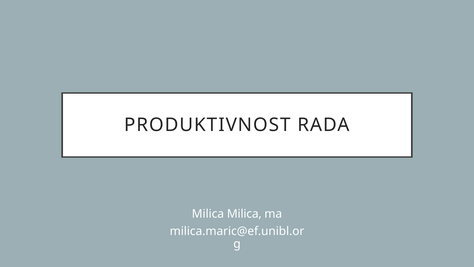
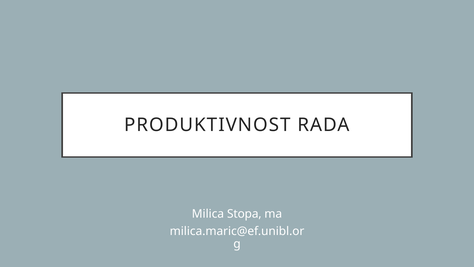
Milica Milica: Milica -> Stopa (244, 214)
